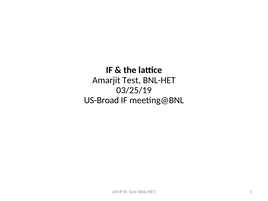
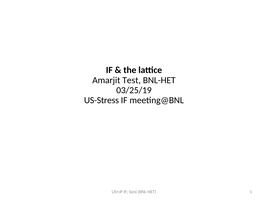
US-Broad: US-Broad -> US-Stress (101, 100)
